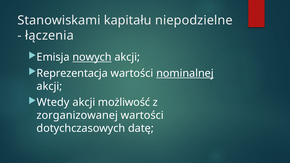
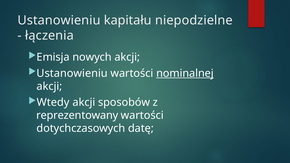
Stanowiskami: Stanowiskami -> Ustanowieniu (59, 20)
nowych underline: present -> none (92, 57)
Reprezentacja: Reprezentacja -> Ustanowieniu (72, 73)
możliwość: możliwość -> sposobów (124, 102)
zorganizowanej: zorganizowanej -> reprezentowany (77, 115)
